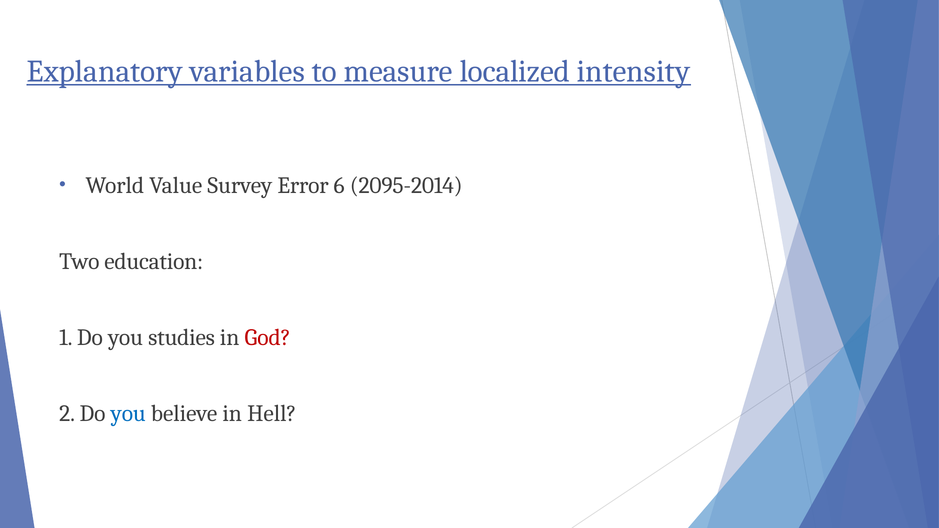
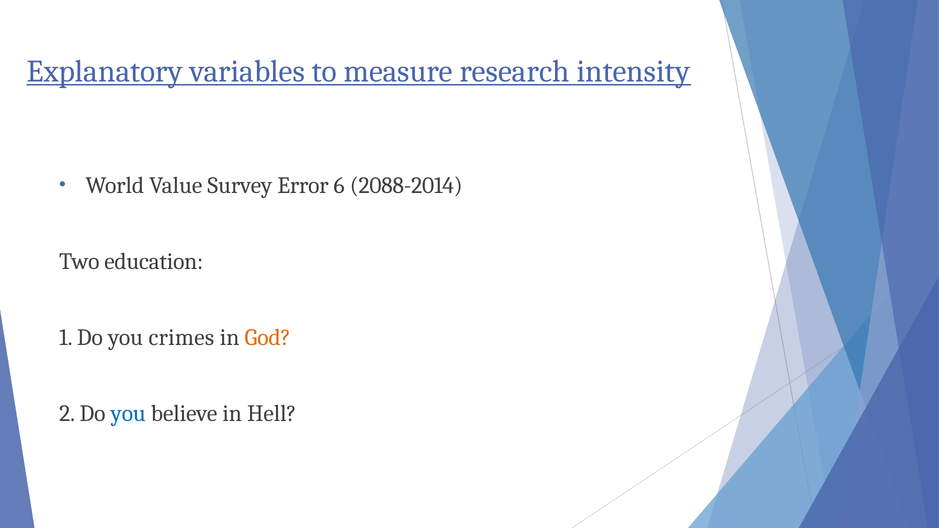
localized: localized -> research (515, 71)
2095-2014: 2095-2014 -> 2088-2014 (406, 186)
studies: studies -> crimes (181, 337)
God colour: red -> orange (268, 337)
